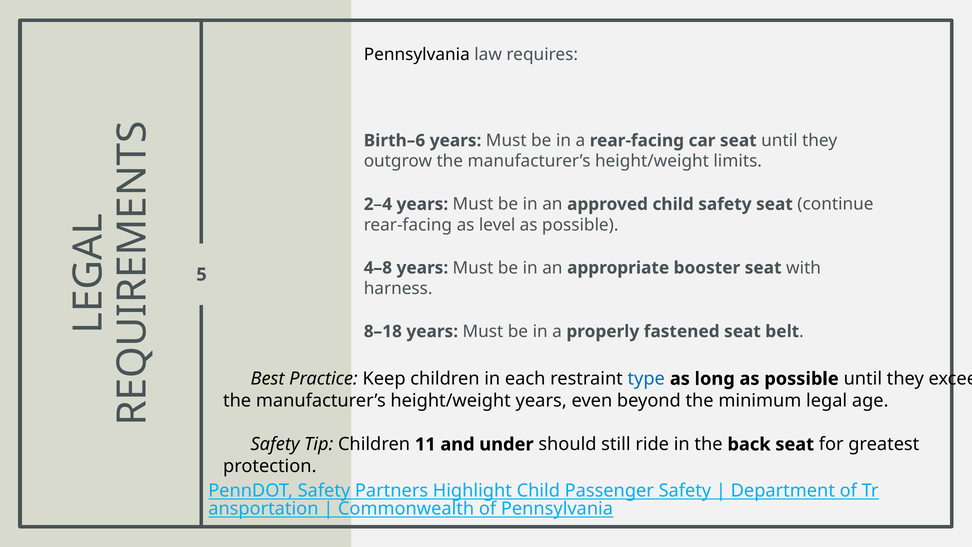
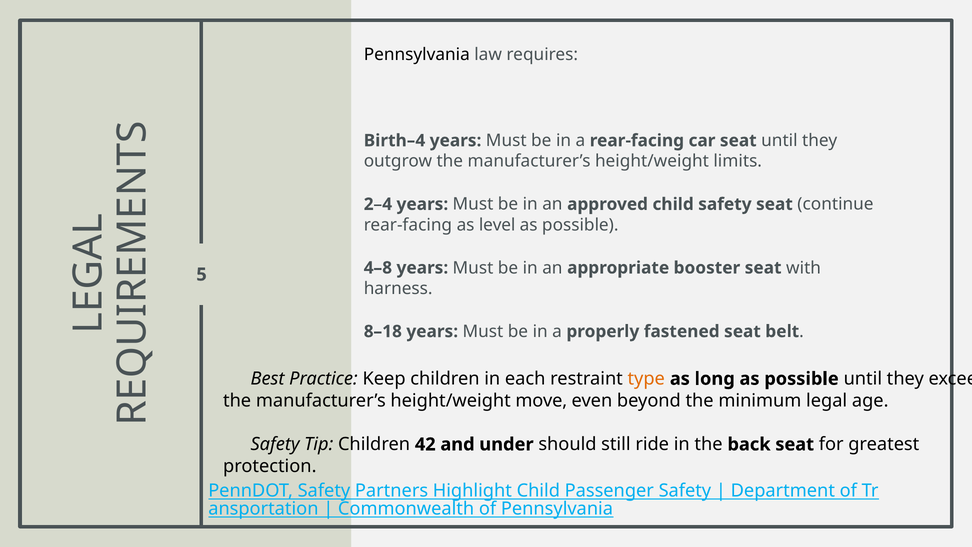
Birth–6: Birth–6 -> Birth–4 (394, 141)
type colour: blue -> orange (646, 379)
height/weight years: years -> move (541, 400)
11: 11 -> 42 (425, 444)
